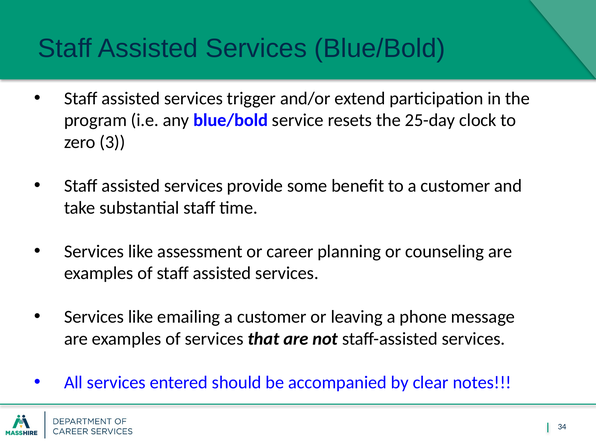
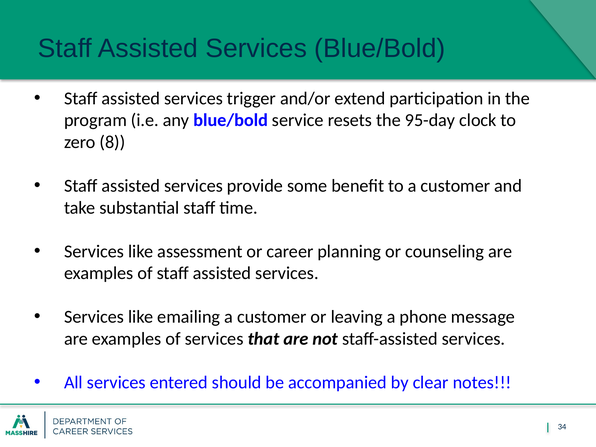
25-day: 25-day -> 95-day (430, 120)
3: 3 -> 8 (112, 142)
